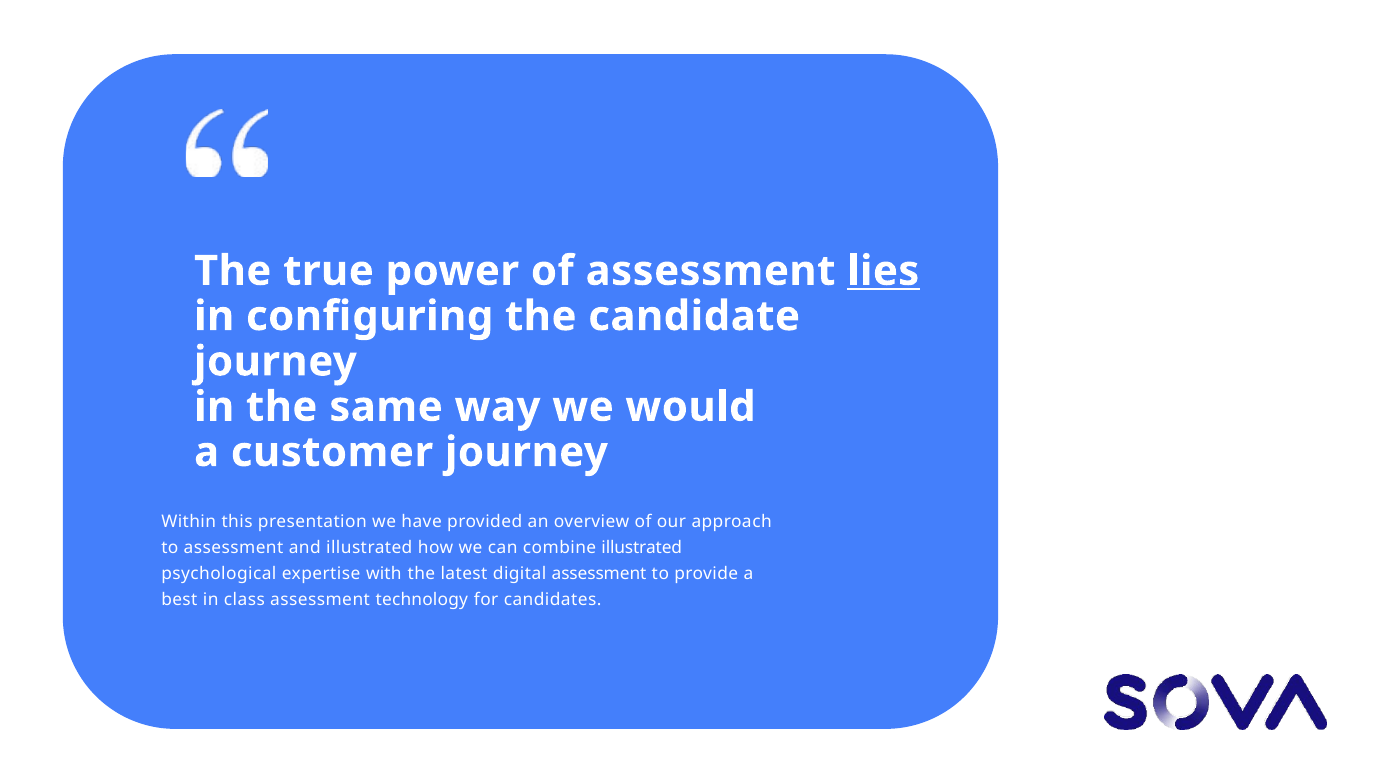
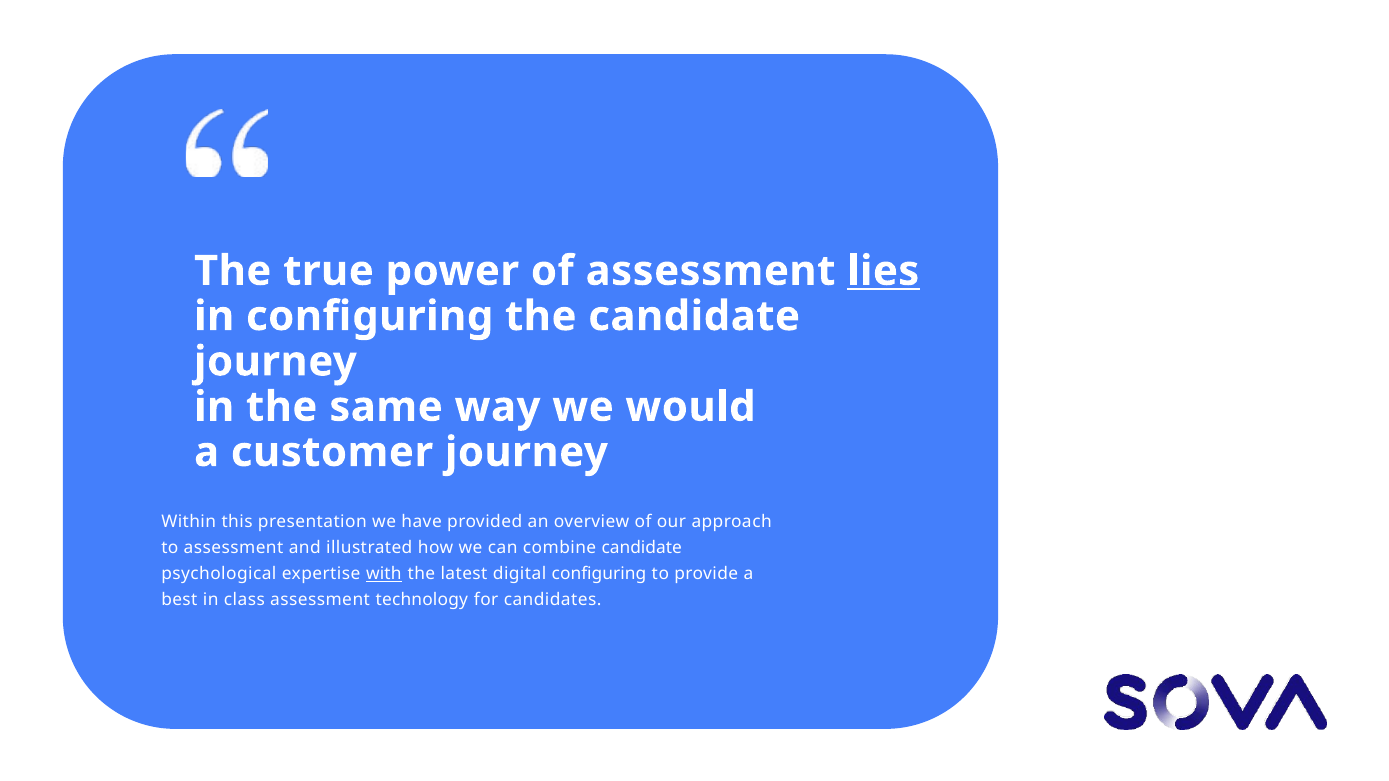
combine illustrated: illustrated -> candidate (642, 548)
with underline: none -> present (384, 574)
digital assessment: assessment -> configuring (599, 574)
